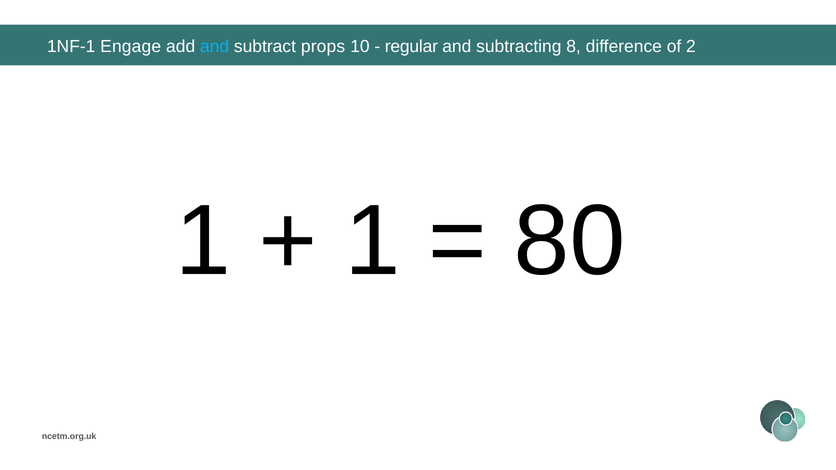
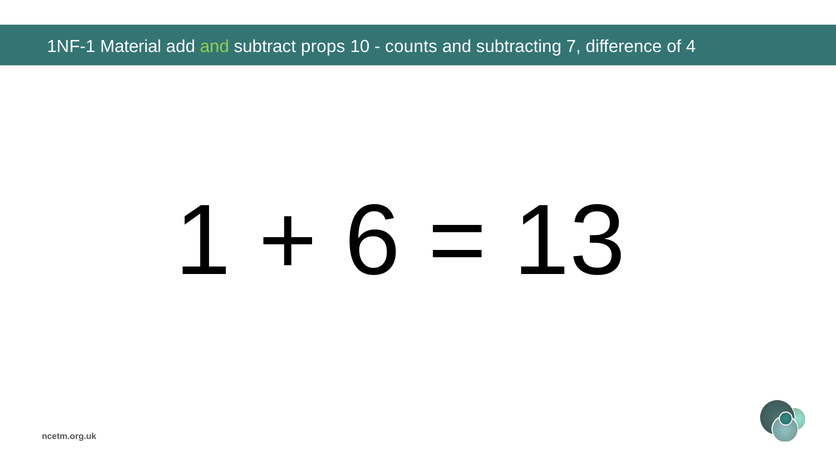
Engage: Engage -> Material (131, 47)
and colour: light blue -> light green (215, 47)
regular: regular -> counts (411, 47)
8: 8 -> 7 (574, 47)
2: 2 -> 4 (691, 47)
1: 1 -> 6 (373, 241)
80: 80 -> 13 (570, 241)
